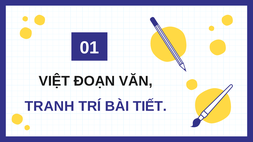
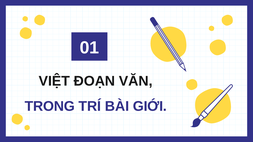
TRANH: TRANH -> TRONG (50, 106)
TIẾT: TIẾT -> GIỚI (150, 106)
